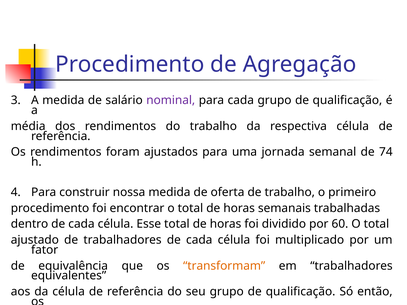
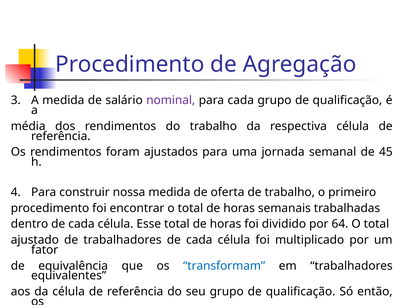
74: 74 -> 45 (386, 152)
60: 60 -> 64 (340, 224)
transformam colour: orange -> blue (224, 266)
